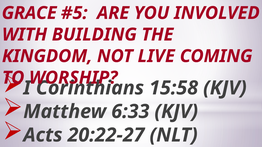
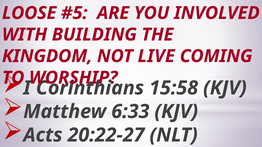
GRACE: GRACE -> LOOSE (29, 13)
